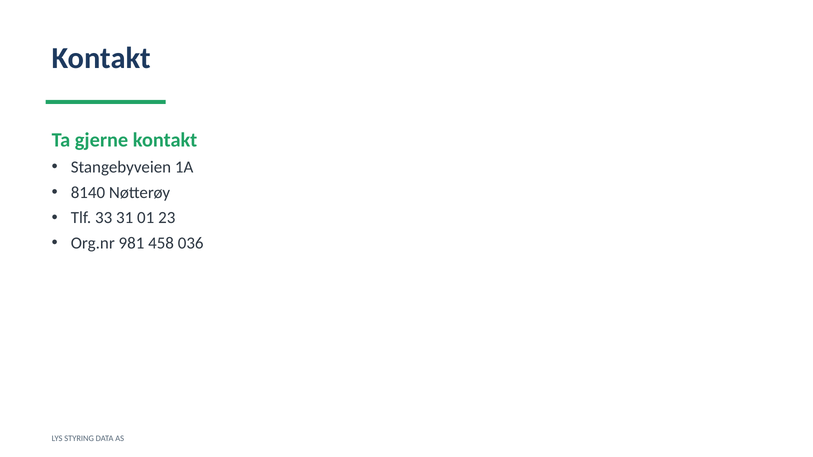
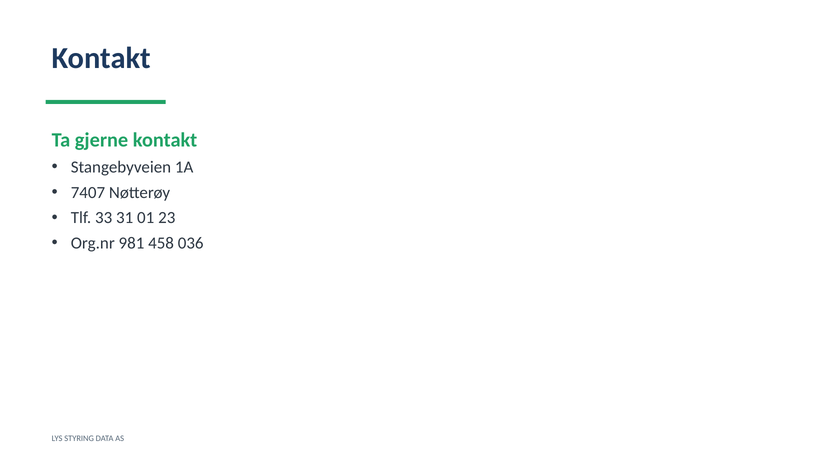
8140: 8140 -> 7407 (88, 193)
